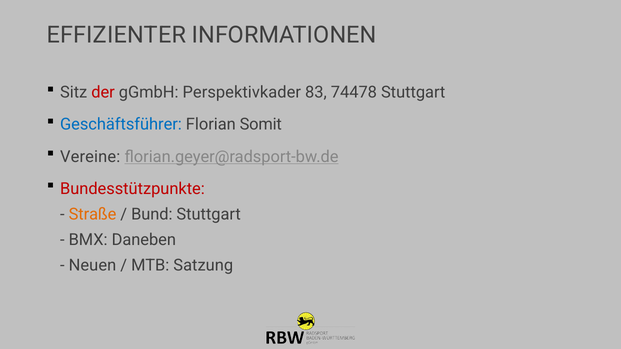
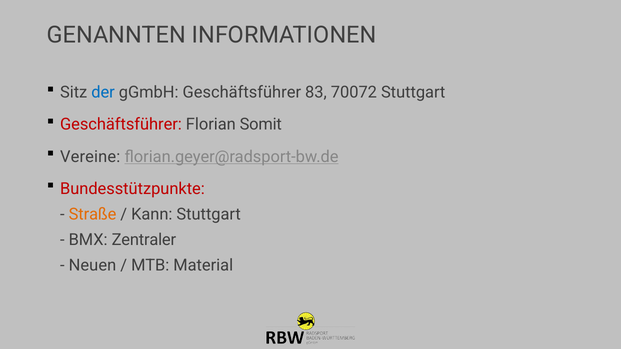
EFFIZIENTER: EFFIZIENTER -> GENANNTEN (116, 35)
der colour: red -> blue (103, 93)
gGmbH Perspektivkader: Perspektivkader -> Geschäftsführer (242, 93)
74478: 74478 -> 70072 (354, 93)
Geschäftsführer colour: blue -> red (121, 125)
Bund: Bund -> Kann (152, 214)
Daneben: Daneben -> Zentraler (144, 240)
Satzung: Satzung -> Material (203, 266)
